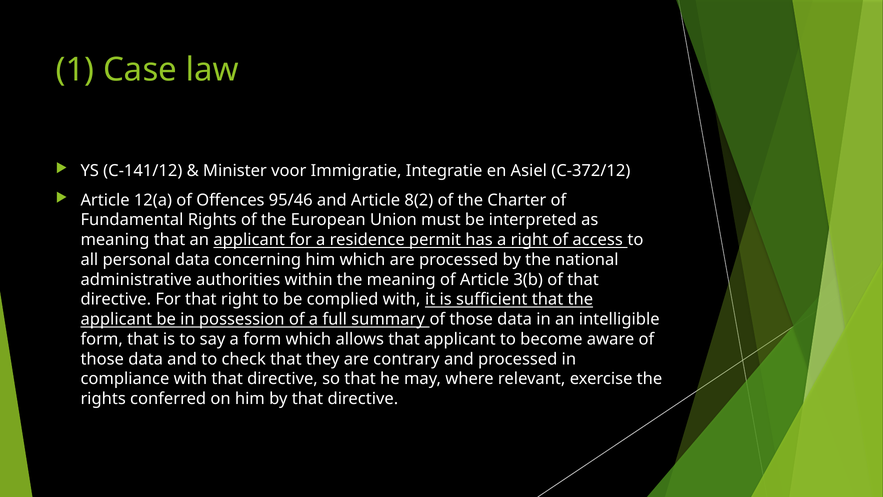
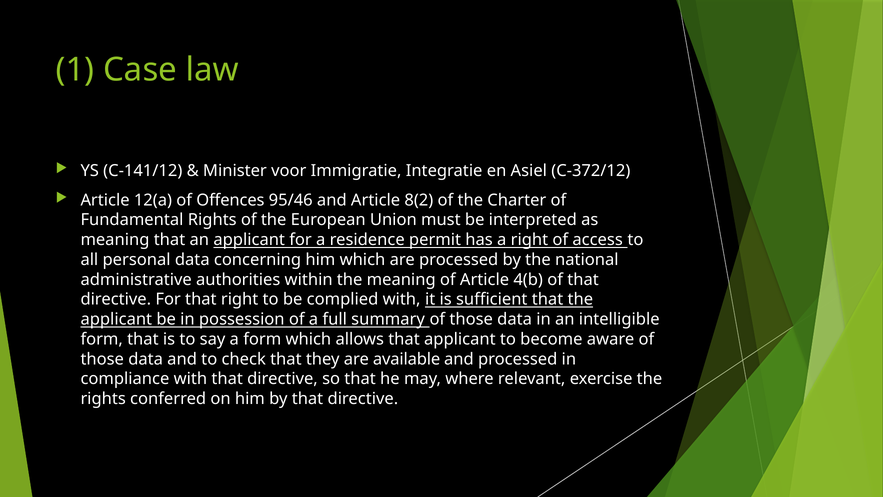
3(b: 3(b -> 4(b (528, 279)
contrary: contrary -> available (407, 359)
